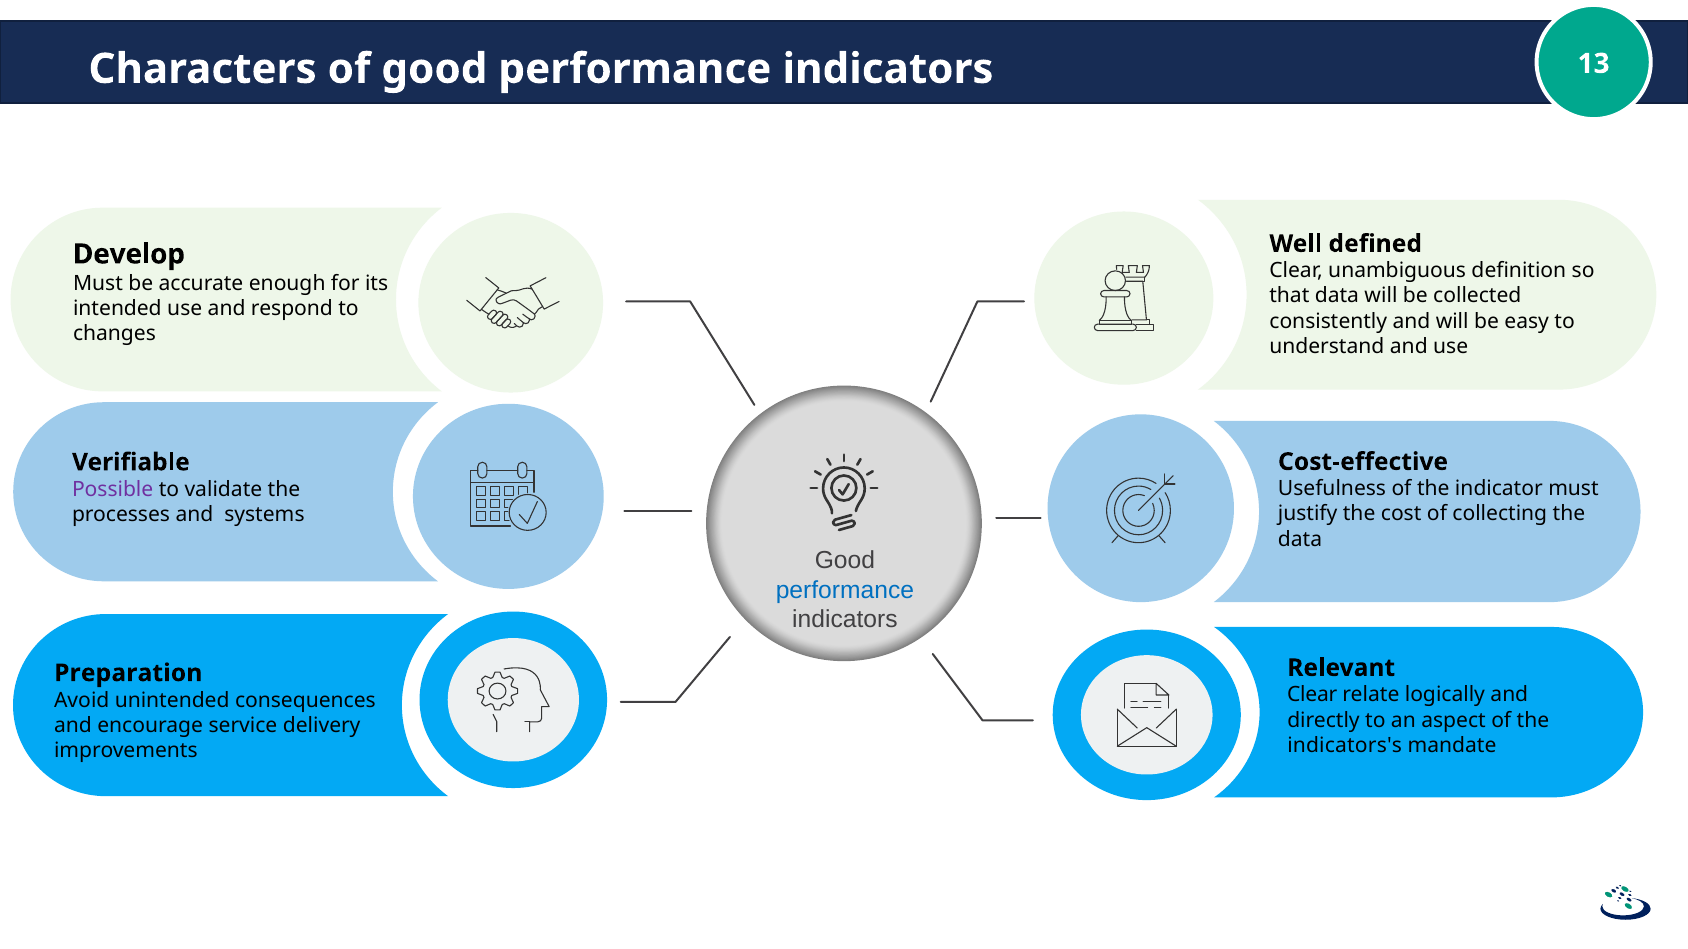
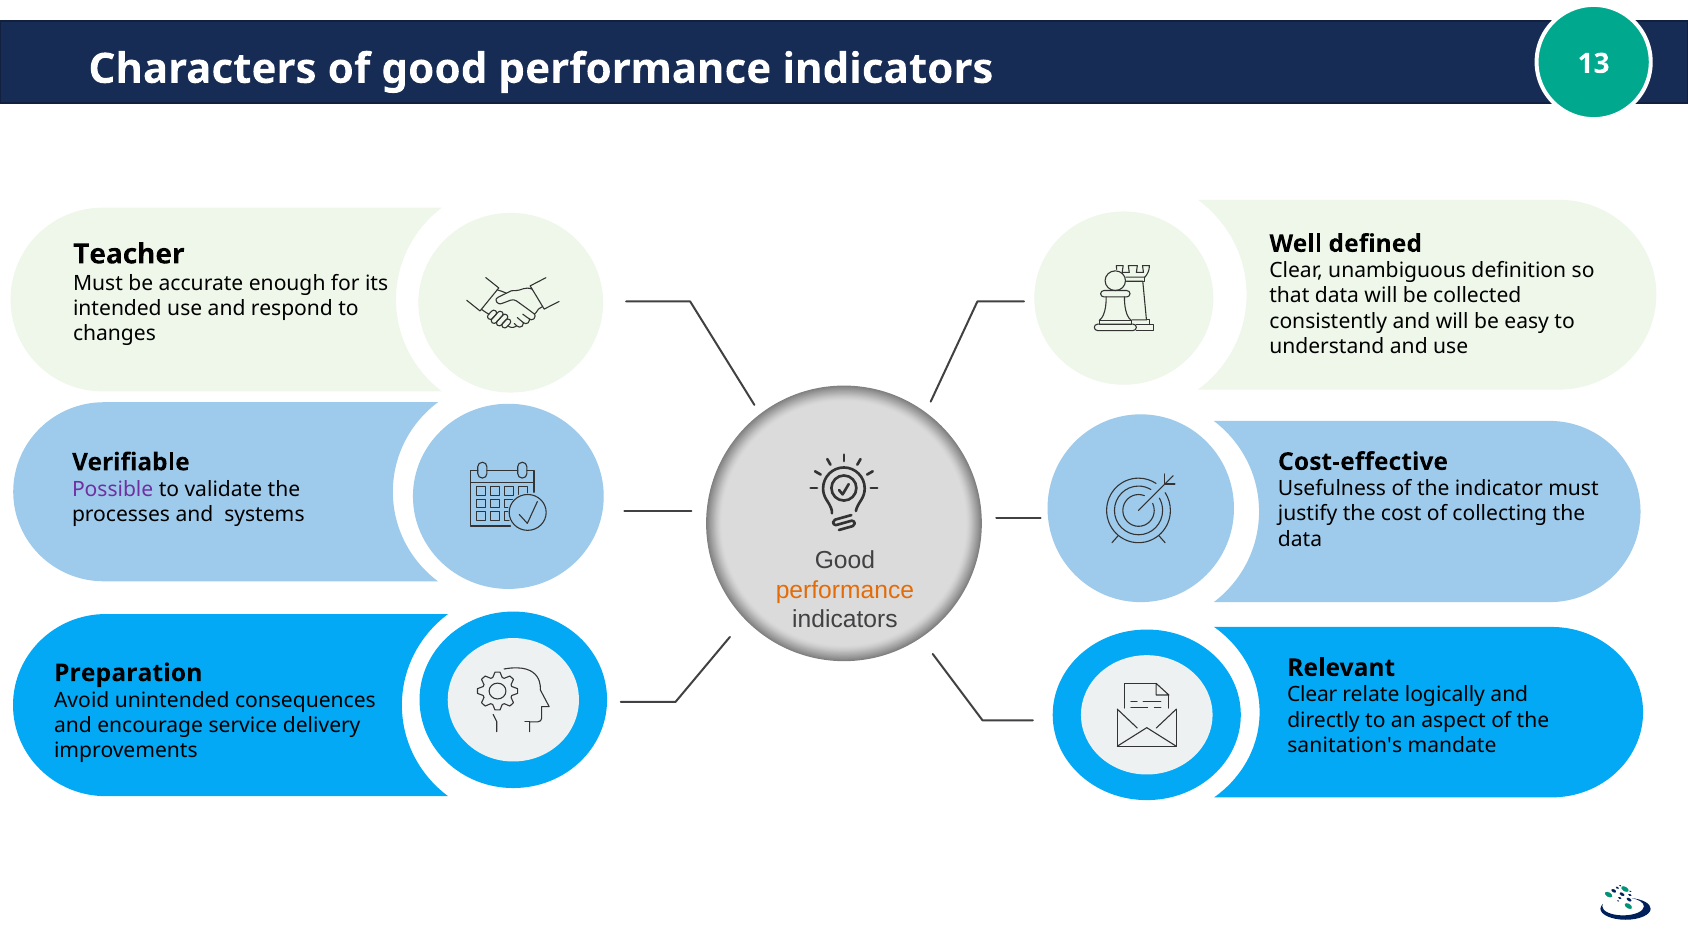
Develop: Develop -> Teacher (129, 254)
performance colour: blue -> orange (845, 591)
indicators's: indicators's -> sanitation's (1345, 746)
